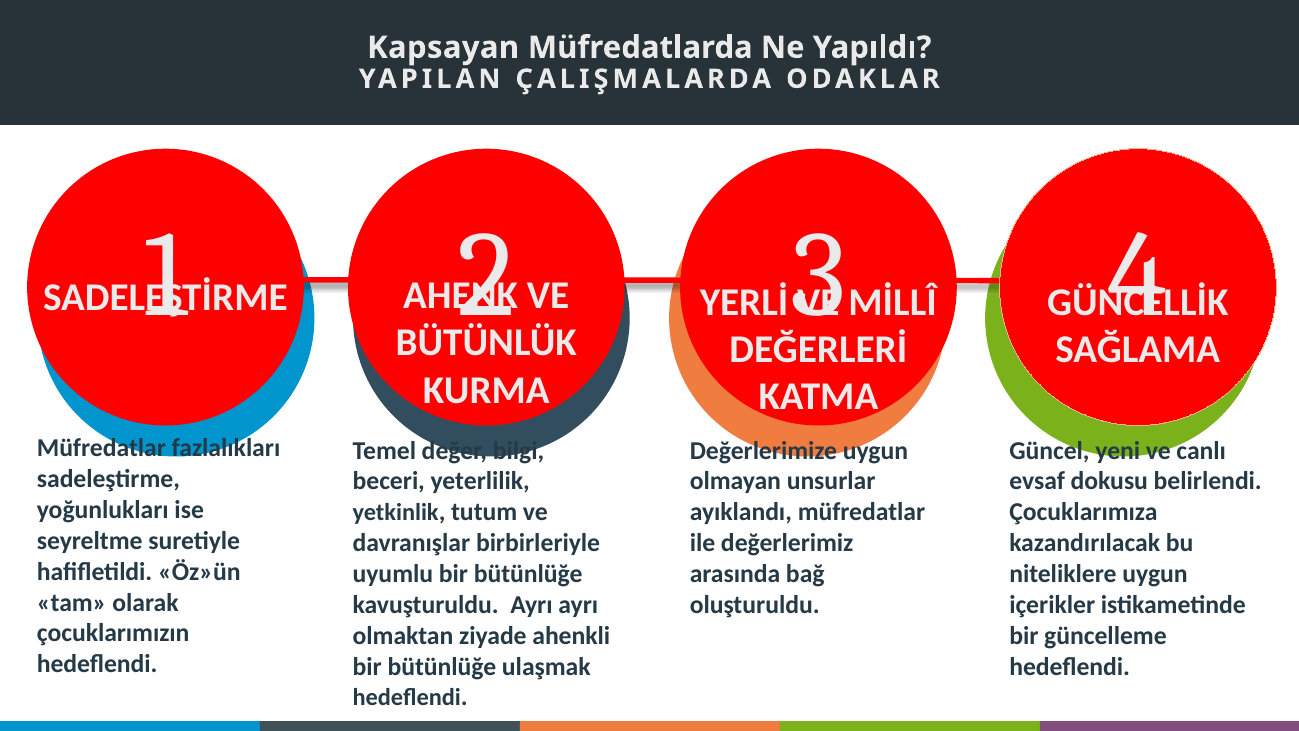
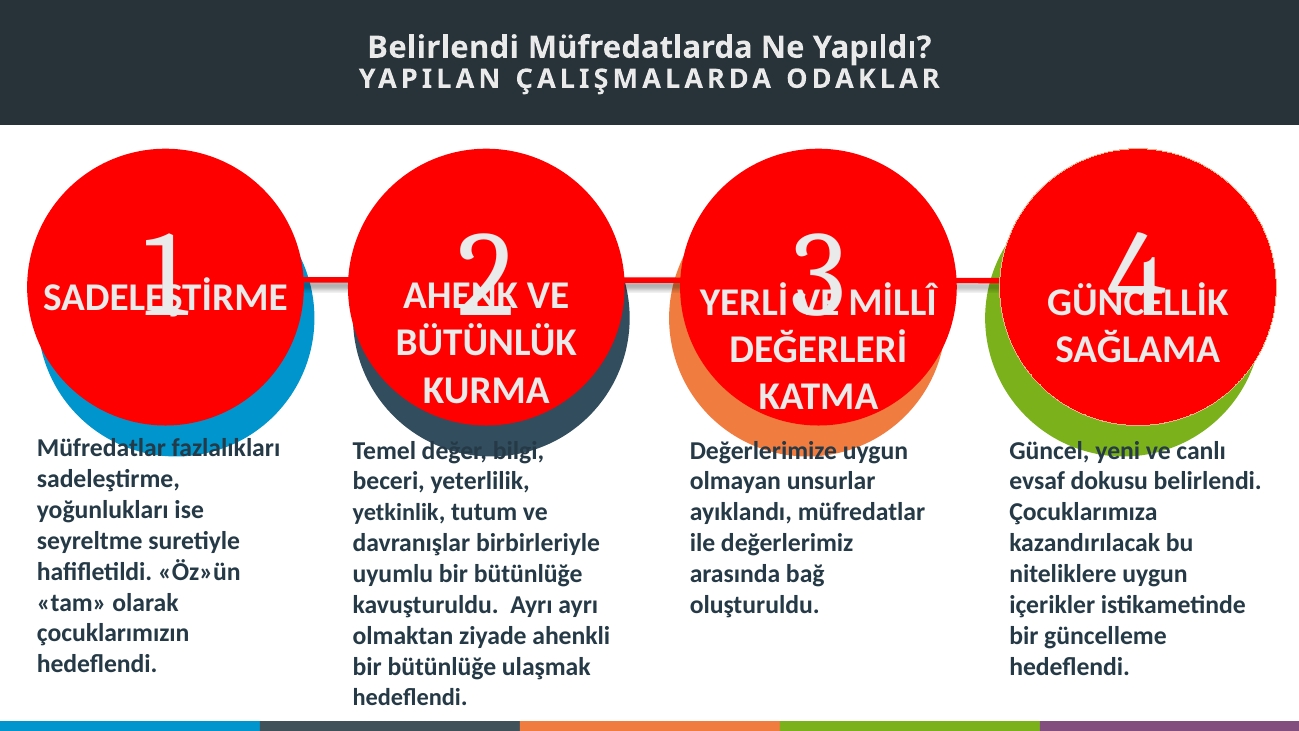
Kapsayan: Kapsayan -> Belirlendi (443, 47)
